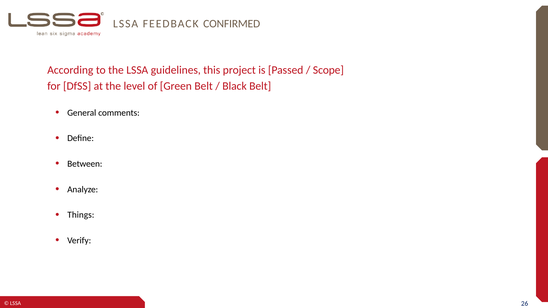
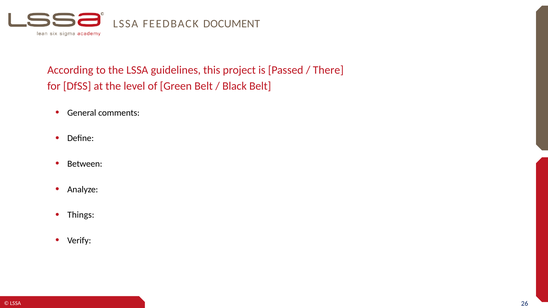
CONFIRMED: CONFIRMED -> DOCUMENT (232, 24)
Scope: Scope -> There (328, 70)
